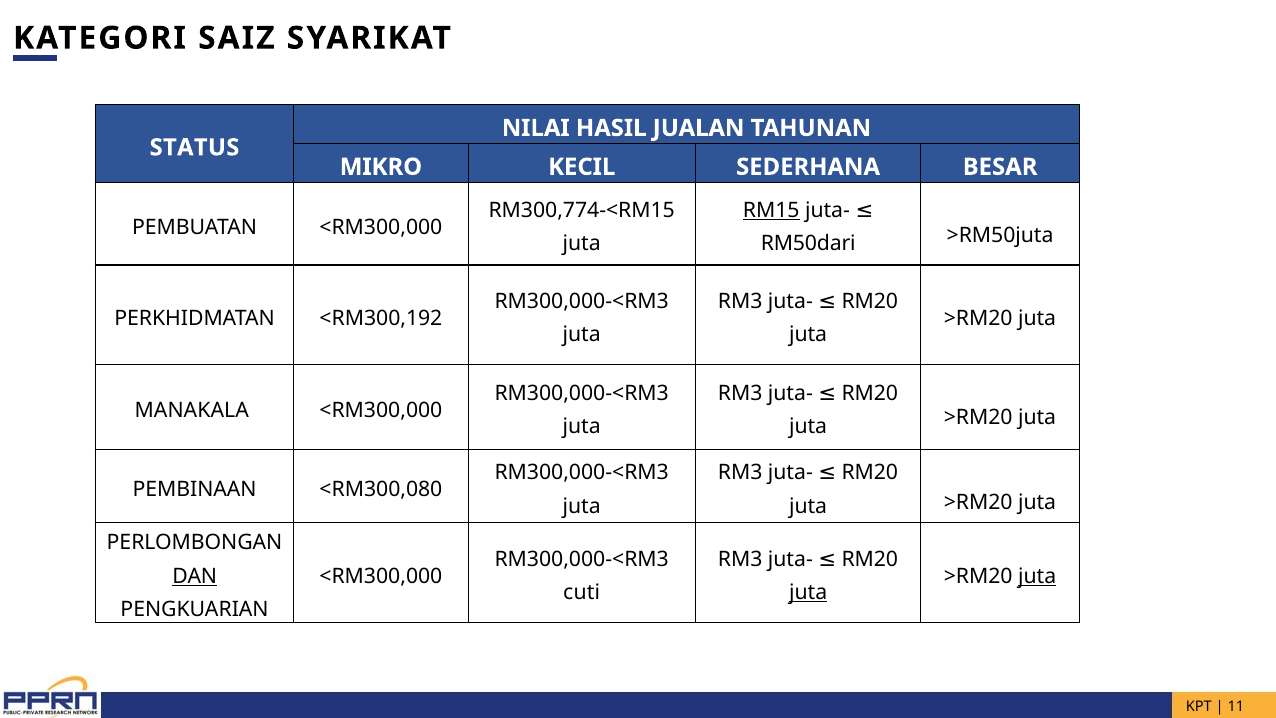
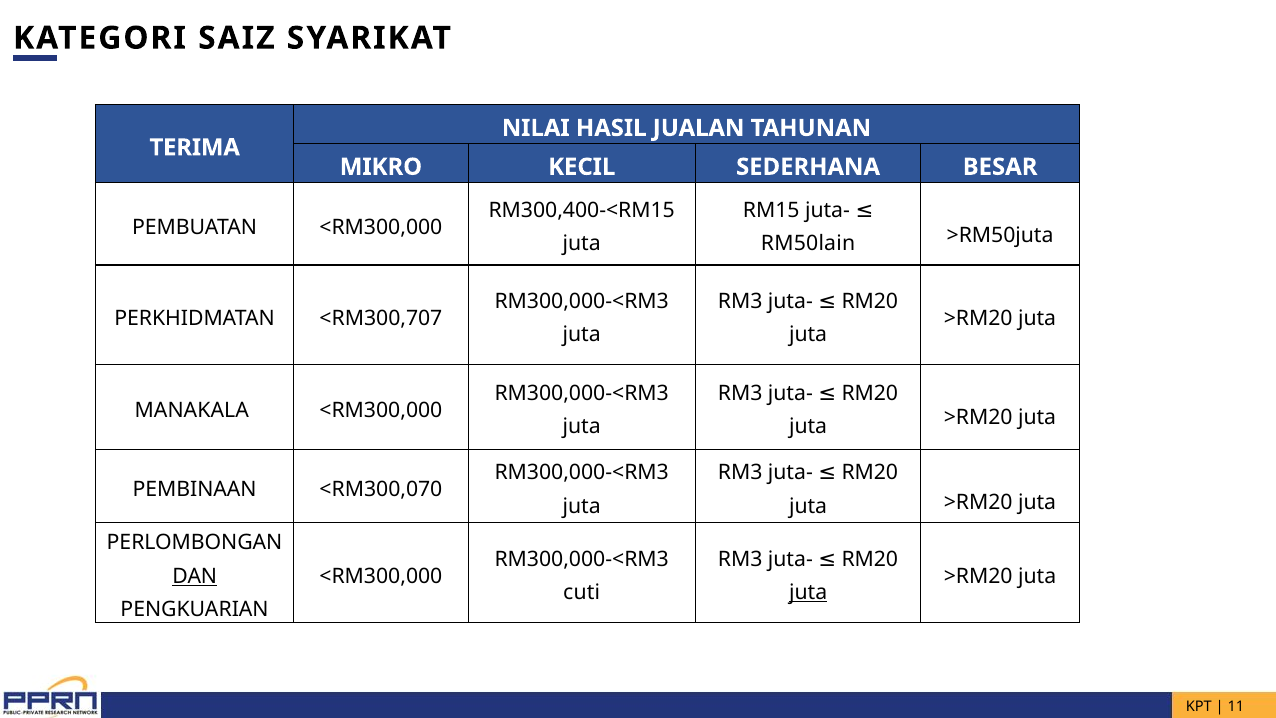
STATUS: STATUS -> TERIMA (195, 147)
RM300,774-<RM15: RM300,774-<RM15 -> RM300,400-<RM15 (582, 210)
RM15 underline: present -> none (771, 210)
RM50dari: RM50dari -> RM50lain (808, 244)
<RM300,192: <RM300,192 -> <RM300,707 (381, 318)
<RM300,080: <RM300,080 -> <RM300,070 (381, 489)
juta underline: present -> none (1037, 576)
